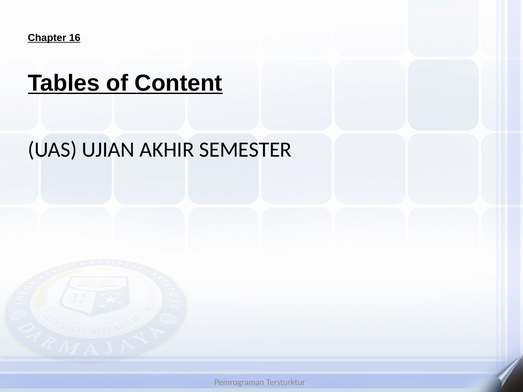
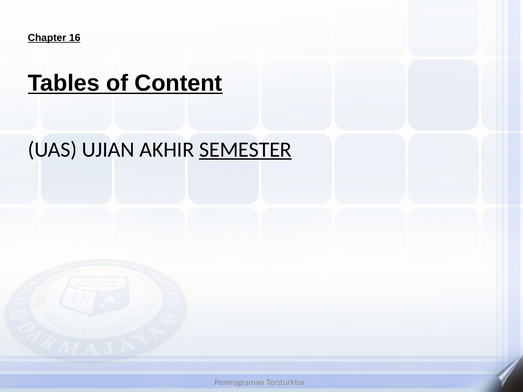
SEMESTER underline: none -> present (245, 150)
